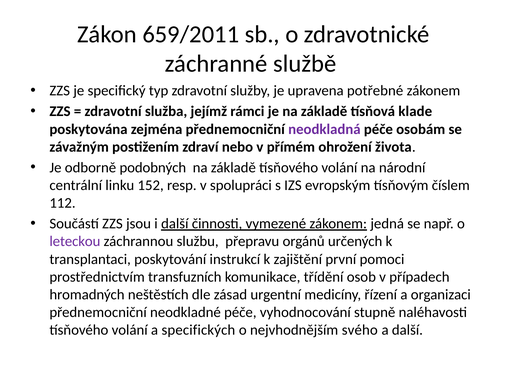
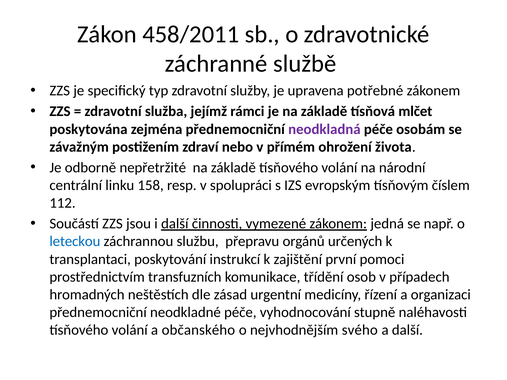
659/2011: 659/2011 -> 458/2011 (191, 34)
klade: klade -> mlčet (415, 111)
podobných: podobných -> nepřetržité (153, 168)
152: 152 -> 158 (151, 185)
leteckou colour: purple -> blue (75, 242)
specifických: specifických -> občanského (198, 330)
